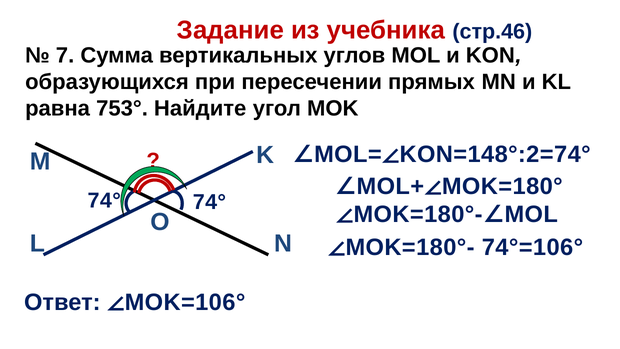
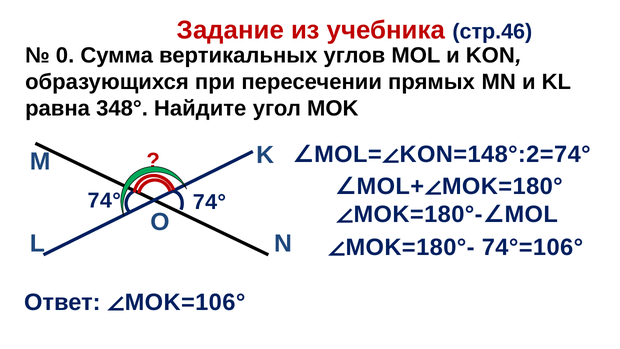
7: 7 -> 0 (65, 55)
753°: 753° -> 348° (122, 108)
